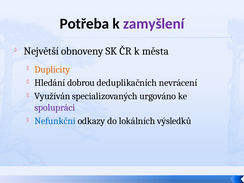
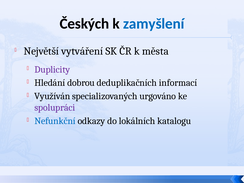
Potřeba: Potřeba -> Českých (84, 24)
zamyšlení colour: purple -> blue (154, 24)
obnoveny: obnoveny -> vytváření (82, 51)
Duplicity colour: orange -> purple (52, 69)
nevrácení: nevrácení -> informací (178, 83)
výsledků: výsledků -> katalogu (174, 121)
